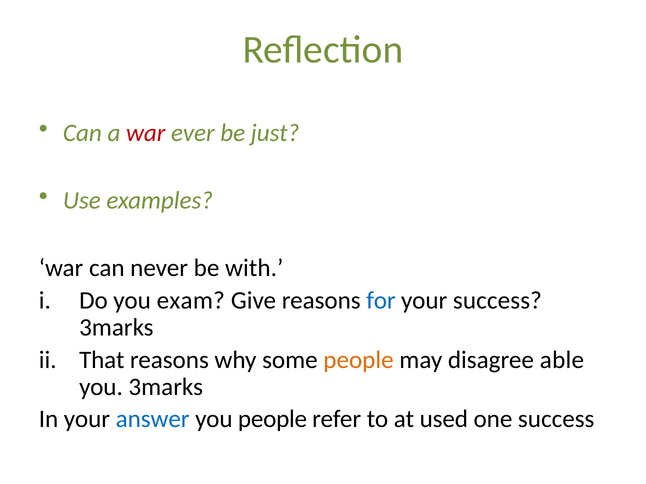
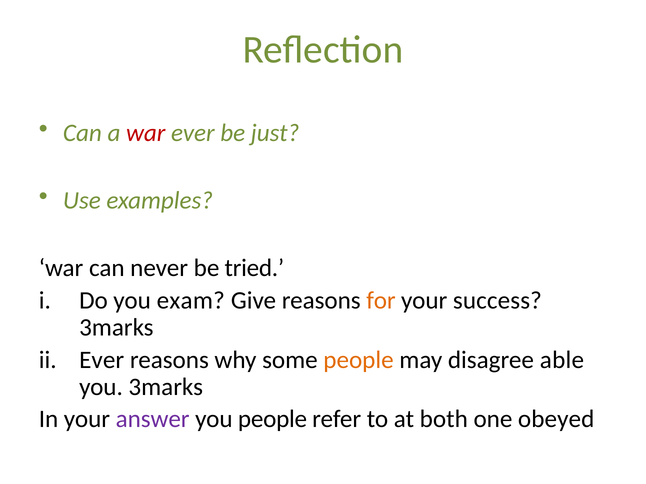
with: with -> tried (254, 268)
for colour: blue -> orange (381, 301)
That: That -> Ever (102, 360)
answer colour: blue -> purple (153, 420)
used: used -> both (444, 420)
one success: success -> obeyed (556, 420)
